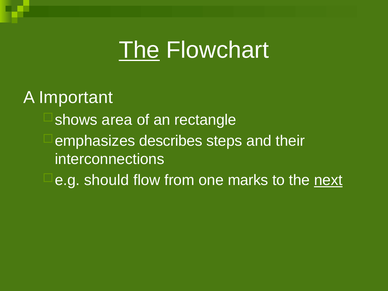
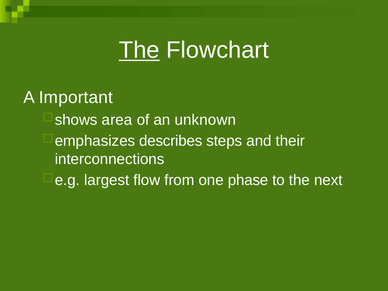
rectangle: rectangle -> unknown (205, 120)
should: should -> largest (107, 180)
marks: marks -> phase (248, 180)
next underline: present -> none (328, 180)
